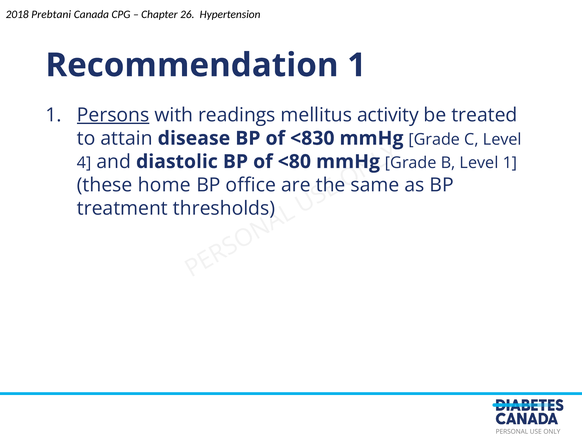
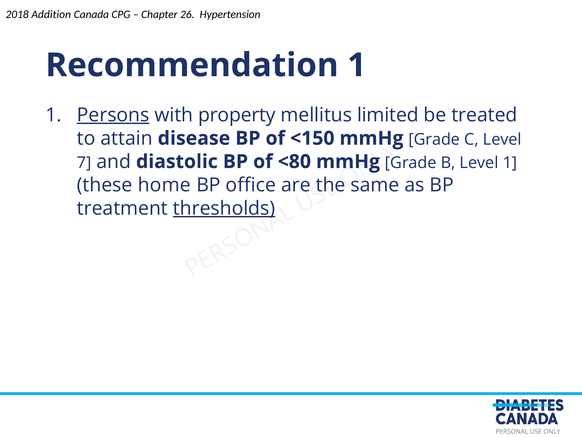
Prebtani: Prebtani -> Addition (51, 14)
readings: readings -> property (237, 115)
activity: activity -> limited (388, 115)
<830: <830 -> <150 (312, 138)
4: 4 -> 7 (84, 163)
thresholds underline: none -> present (224, 208)
